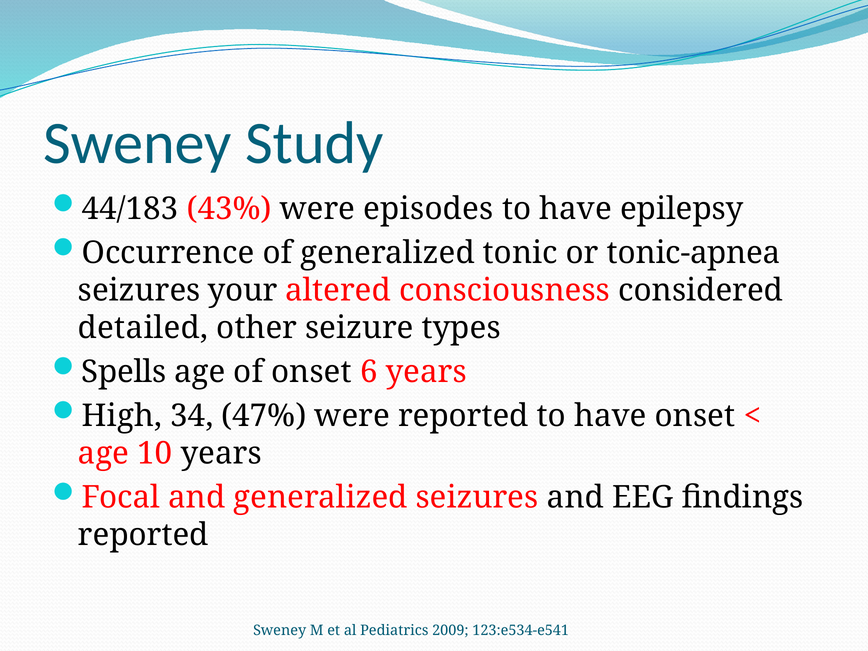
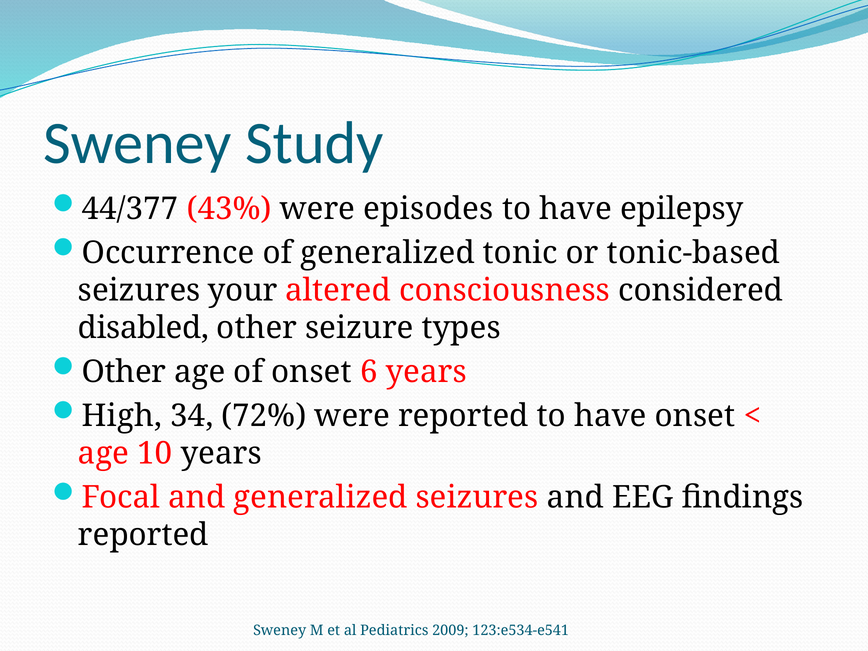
44/183: 44/183 -> 44/377 (130, 209)
tonic-apnea: tonic-apnea -> tonic-based (694, 253)
detailed: detailed -> disabled (143, 328)
Spells: Spells -> Other (124, 372)
47%: 47% -> 72% (264, 416)
